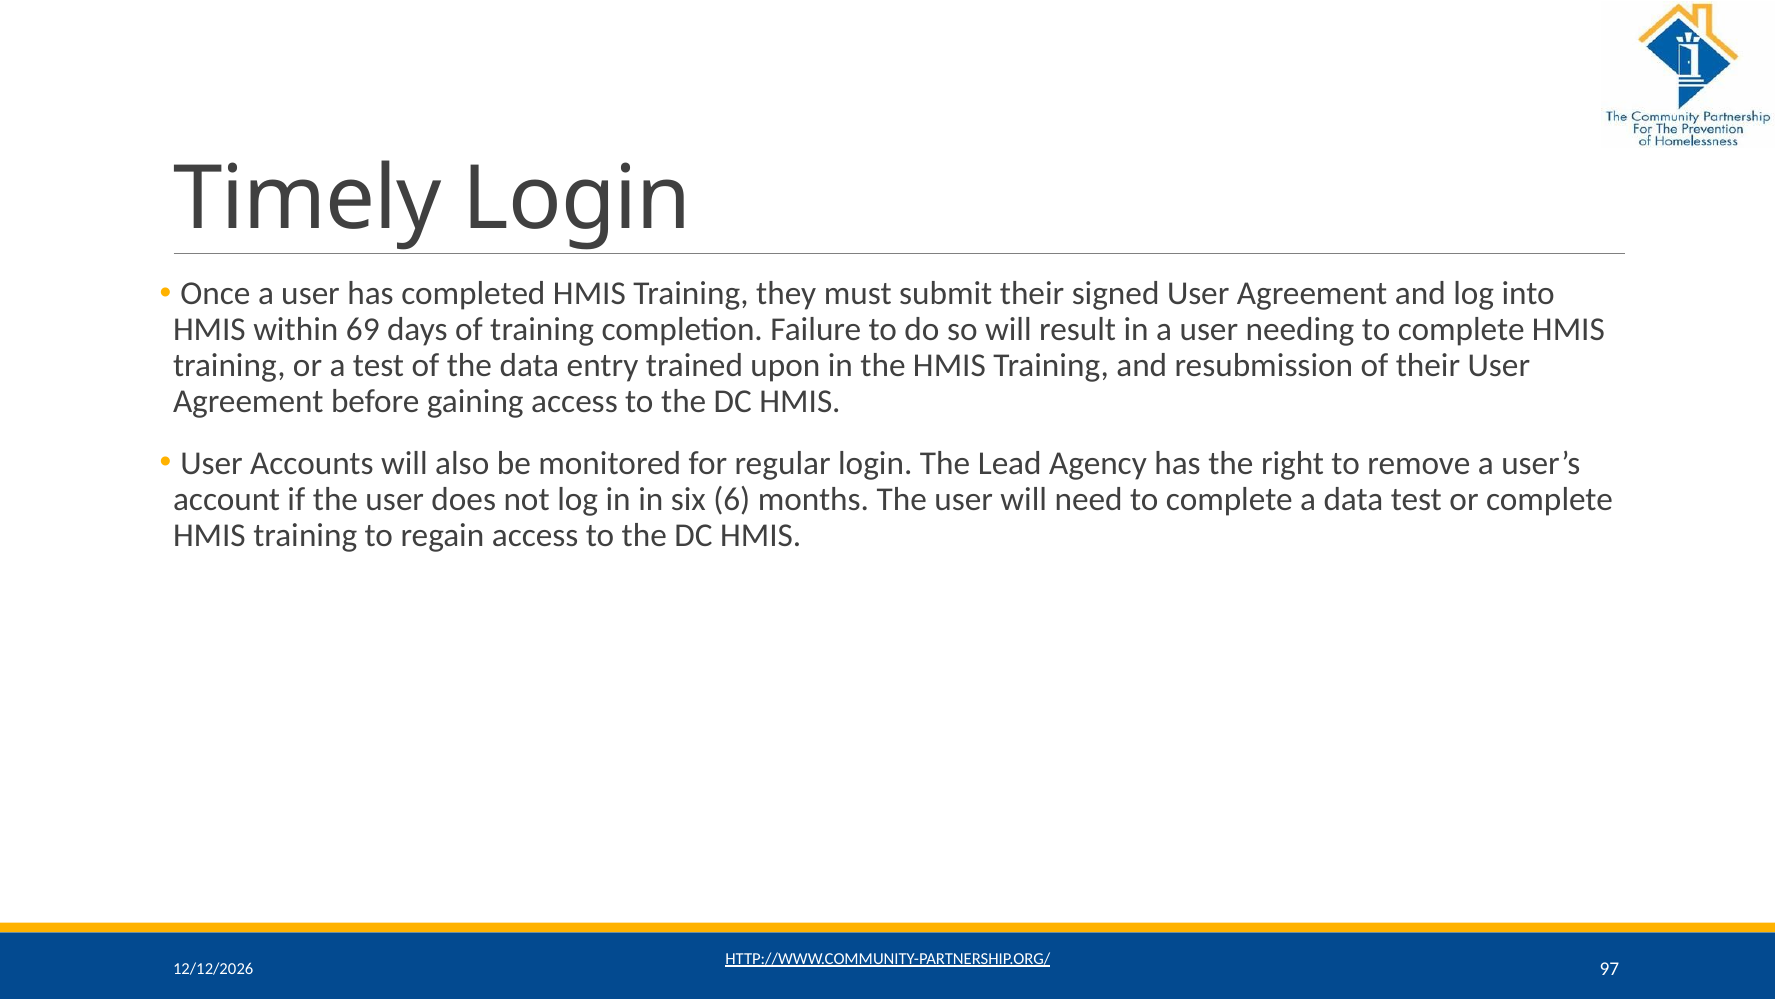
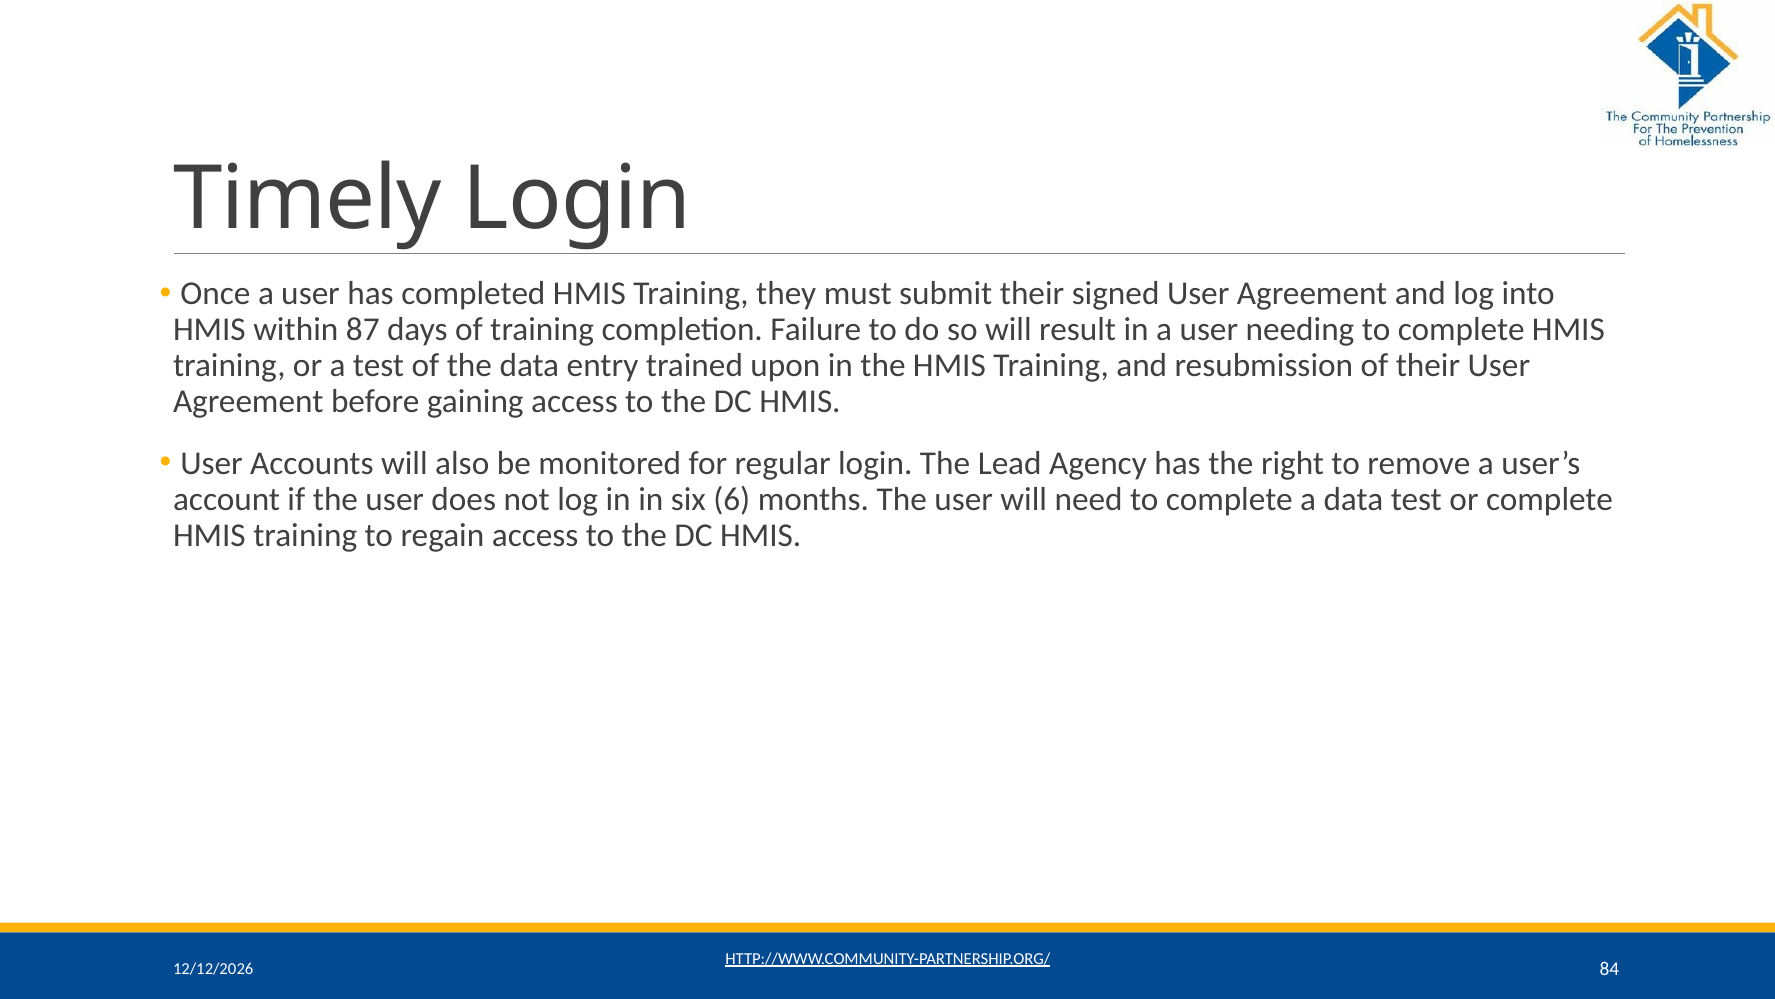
69: 69 -> 87 (363, 329)
97: 97 -> 84 (1609, 968)
